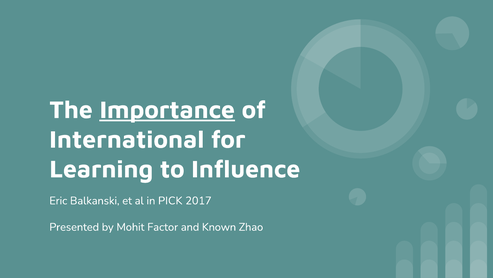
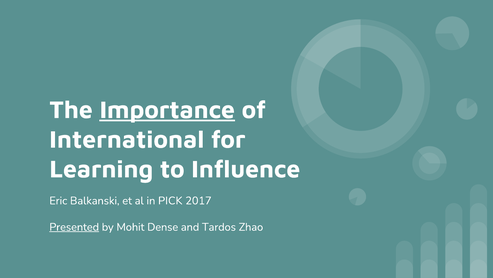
Presented underline: none -> present (74, 227)
Factor: Factor -> Dense (163, 227)
Known: Known -> Tardos (219, 227)
